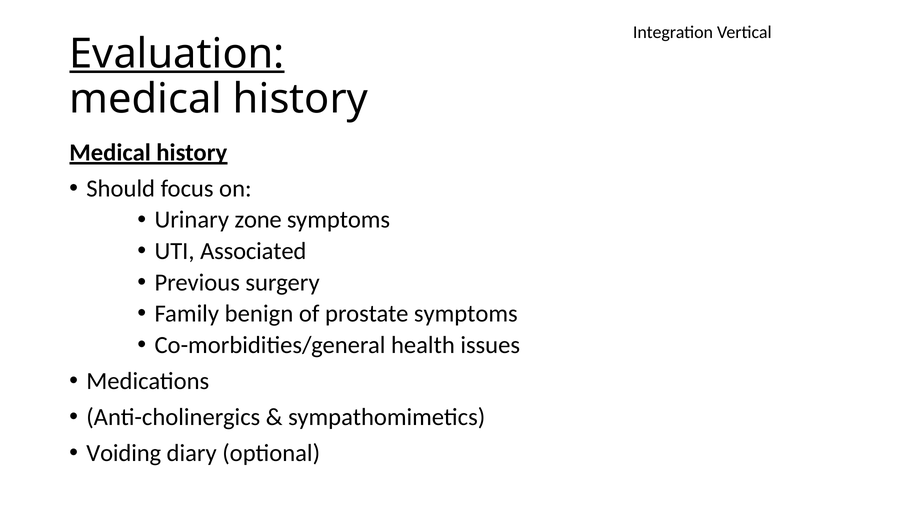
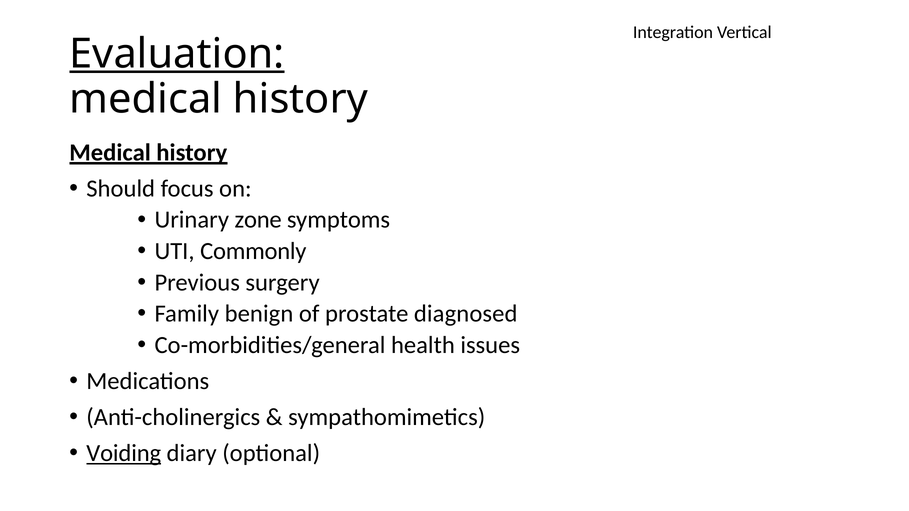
Associated: Associated -> Commonly (253, 251)
prostate symptoms: symptoms -> diagnosed (466, 314)
Voiding underline: none -> present (124, 453)
